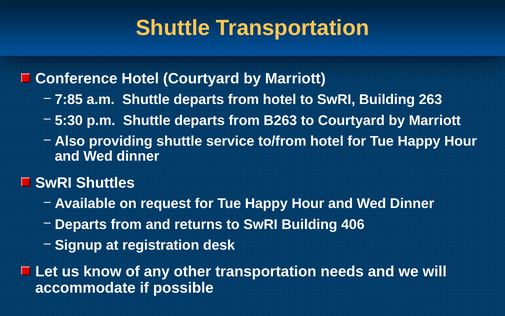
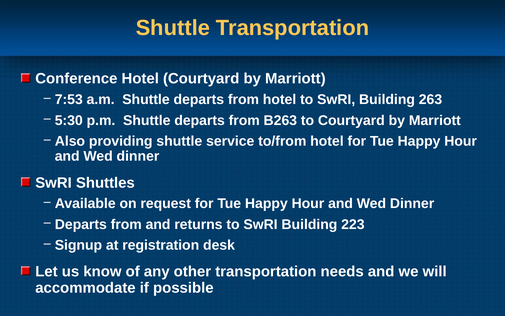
7:85: 7:85 -> 7:53 (69, 99)
406: 406 -> 223 (353, 224)
